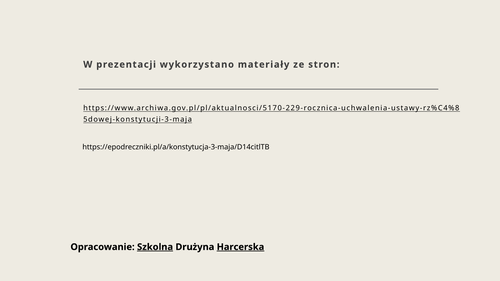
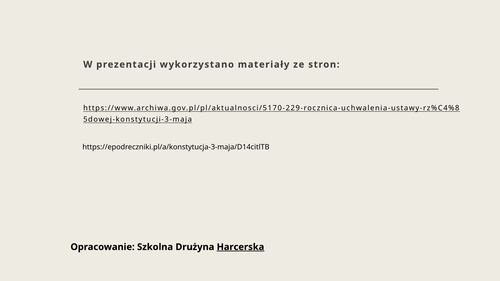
Szkolna underline: present -> none (155, 247)
